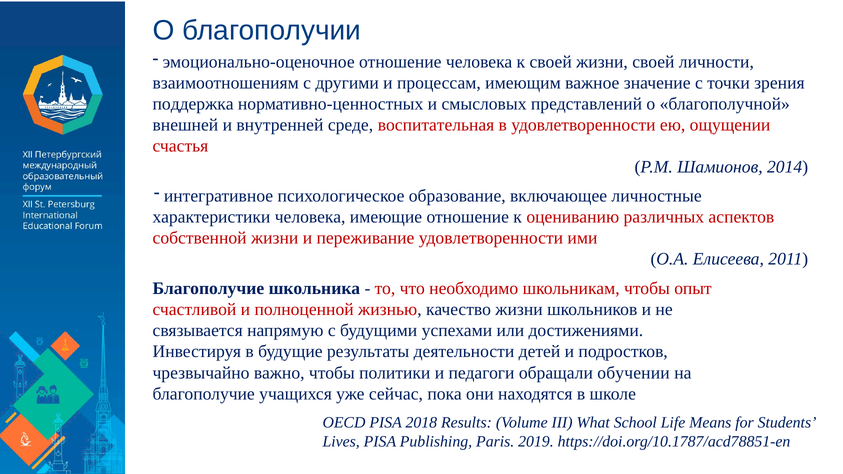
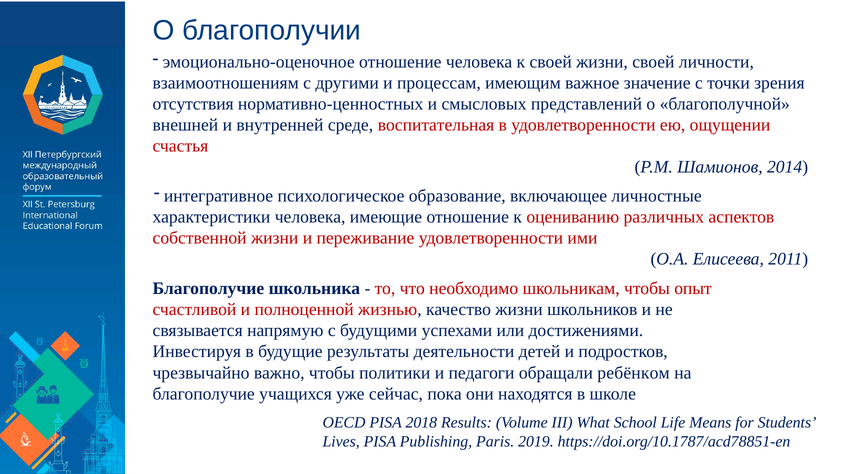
поддержка: поддержка -> отсутствия (193, 104)
обучении: обучении -> ребёнком (634, 373)
